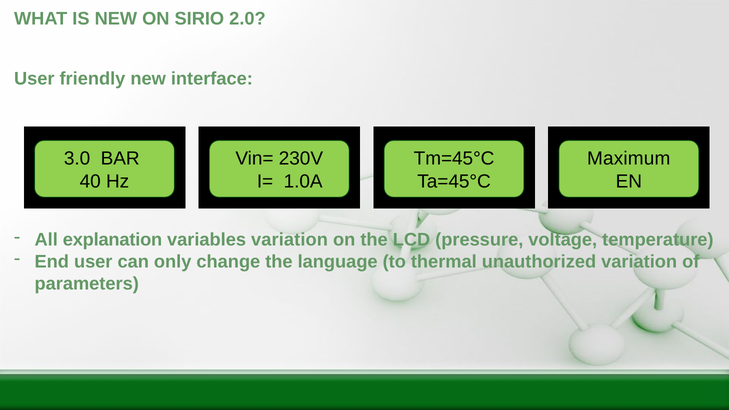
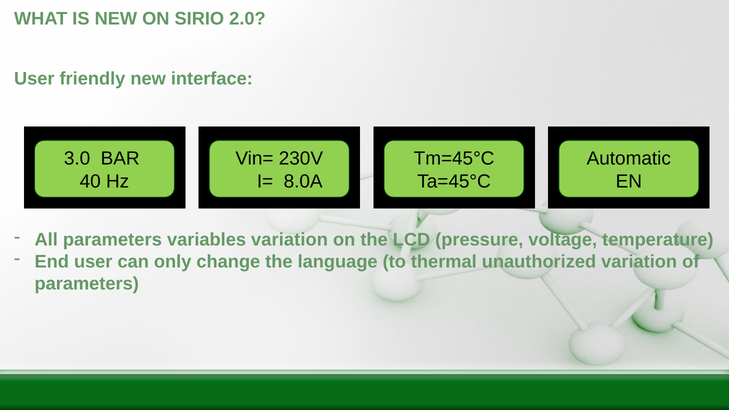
Maximum: Maximum -> Automatic (629, 158)
1.0A: 1.0A -> 8.0A (303, 181)
All explanation: explanation -> parameters (112, 240)
